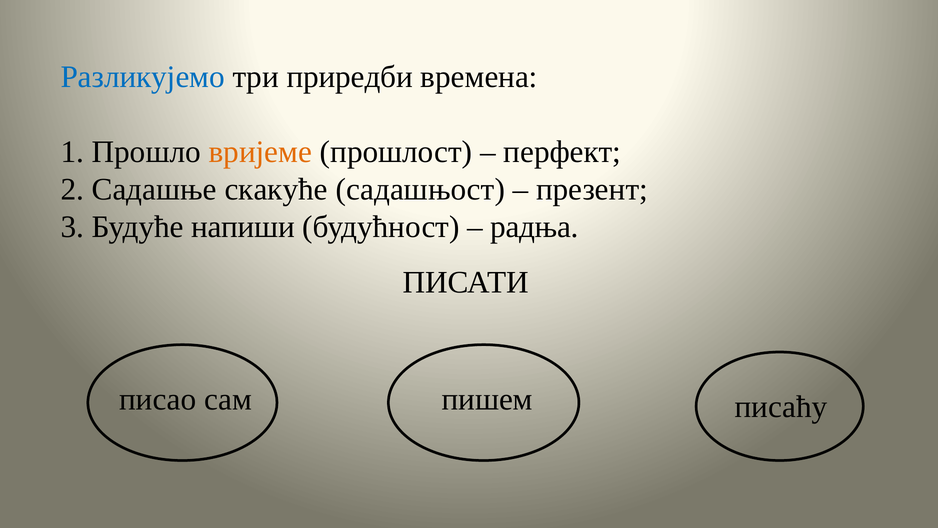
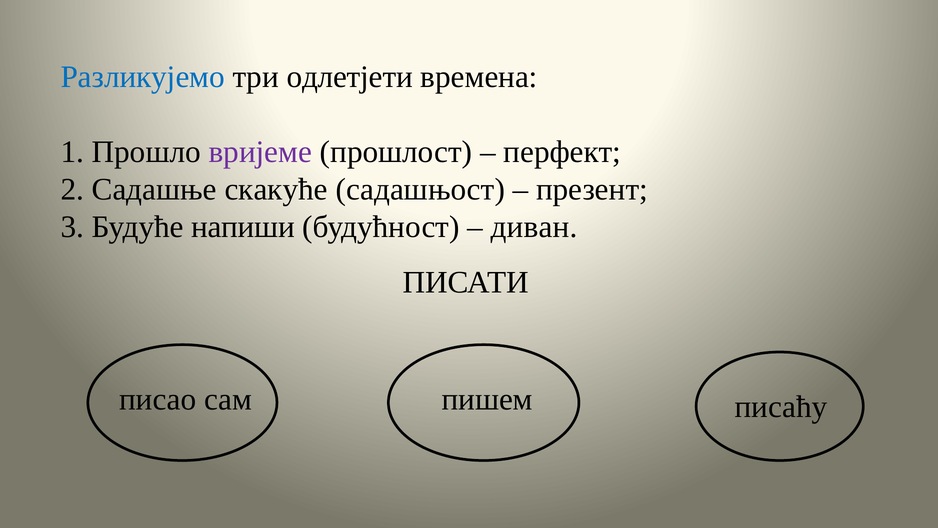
приредби: приредби -> одлетјети (350, 77)
вријеме colour: orange -> purple (260, 152)
радња: радња -> диван (534, 227)
